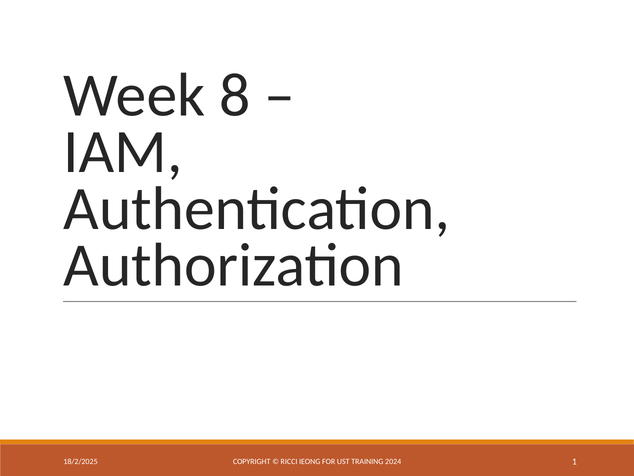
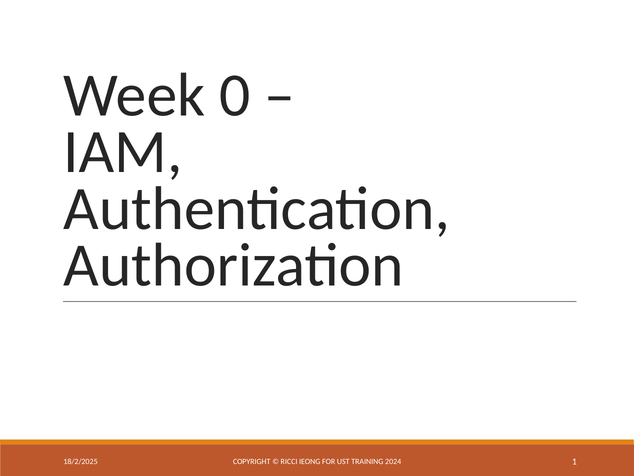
8: 8 -> 0 (235, 95)
